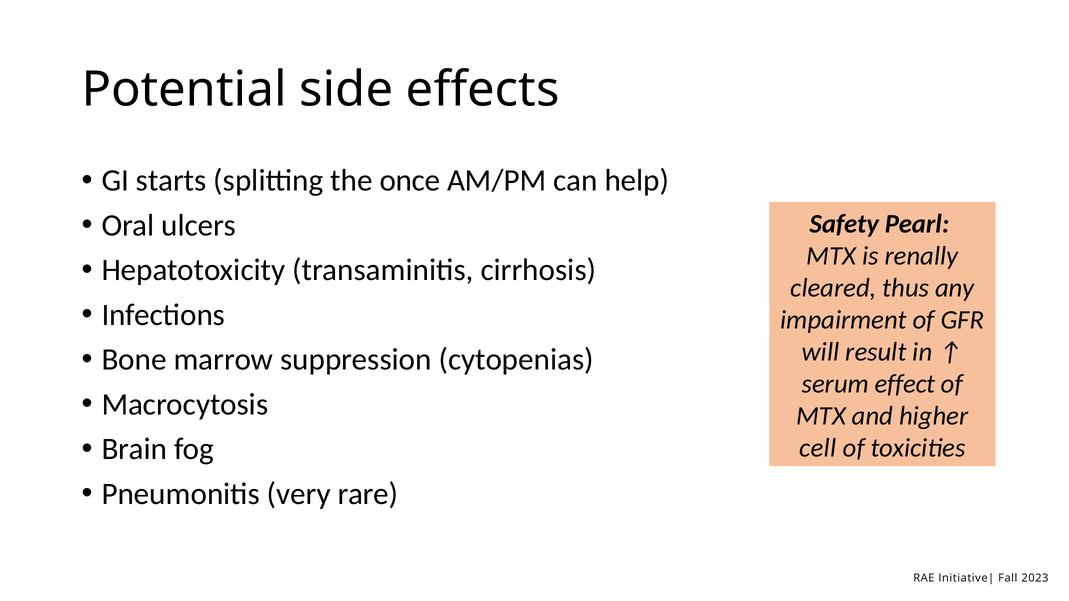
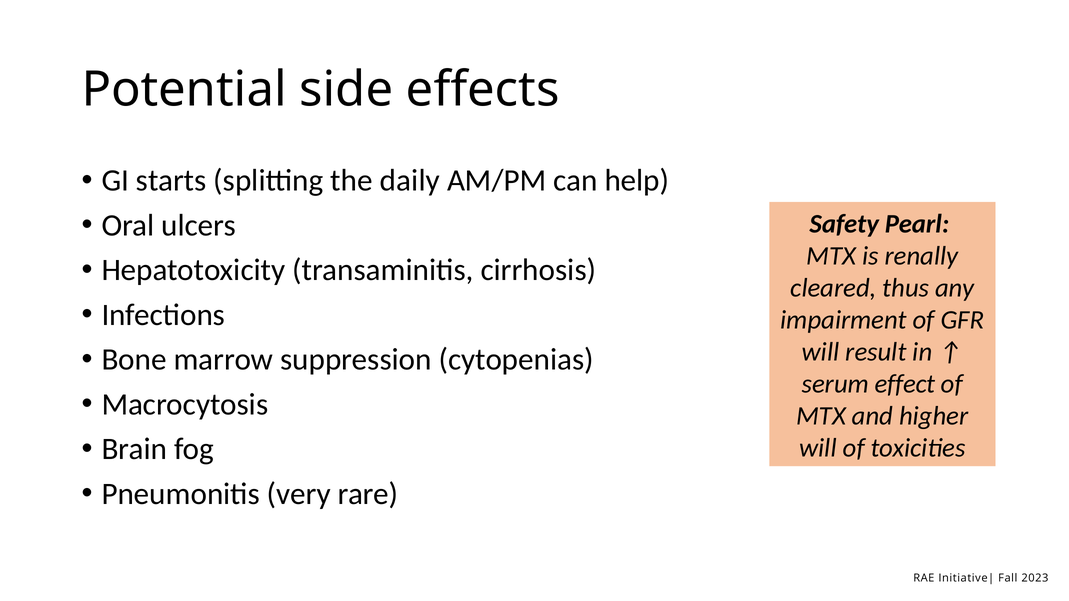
once: once -> daily (410, 181)
cell: cell -> will (818, 448)
